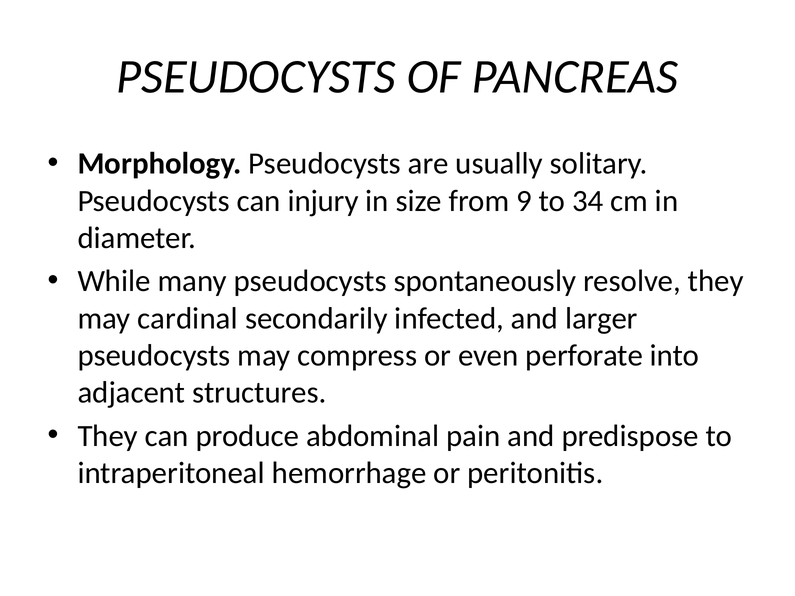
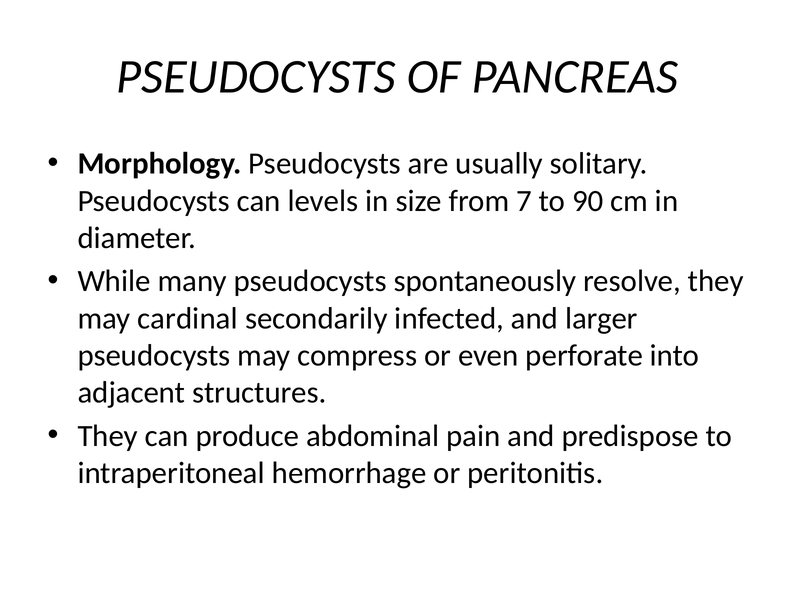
injury: injury -> levels (323, 201)
9: 9 -> 7 (524, 201)
34: 34 -> 90 (588, 201)
